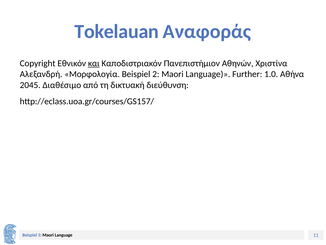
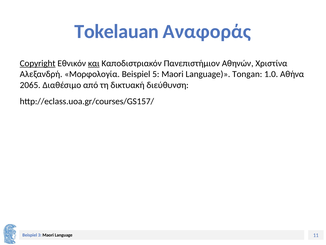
Copyright underline: none -> present (38, 63)
2: 2 -> 5 (156, 74)
Further: Further -> Tongan (247, 74)
2045: 2045 -> 2065 (30, 85)
